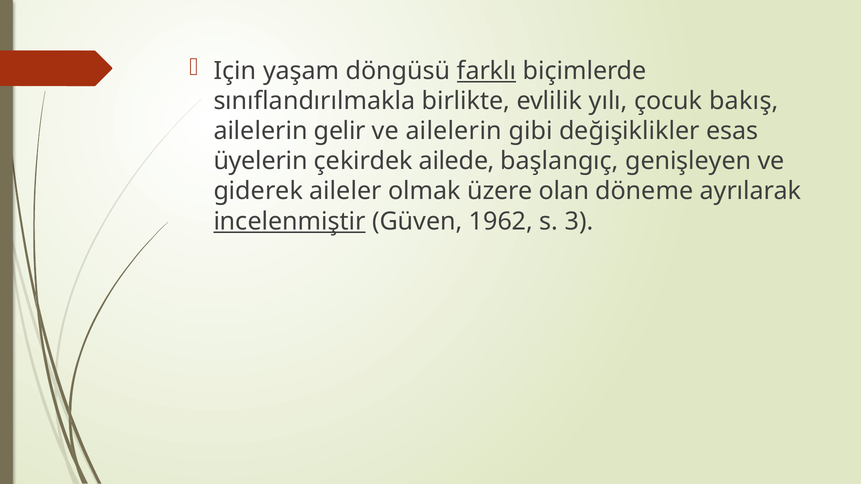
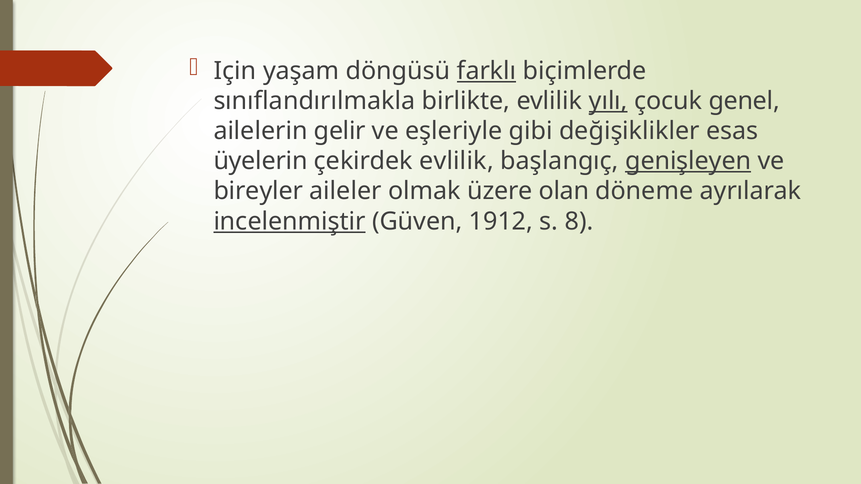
yılı underline: none -> present (608, 101)
bakış: bakış -> genel (744, 101)
ve ailelerin: ailelerin -> eşleriyle (454, 131)
çekirdek ailede: ailede -> evlilik (456, 161)
genişleyen underline: none -> present (688, 161)
giderek: giderek -> bireyler (258, 191)
1962: 1962 -> 1912 (501, 221)
3: 3 -> 8 (579, 221)
